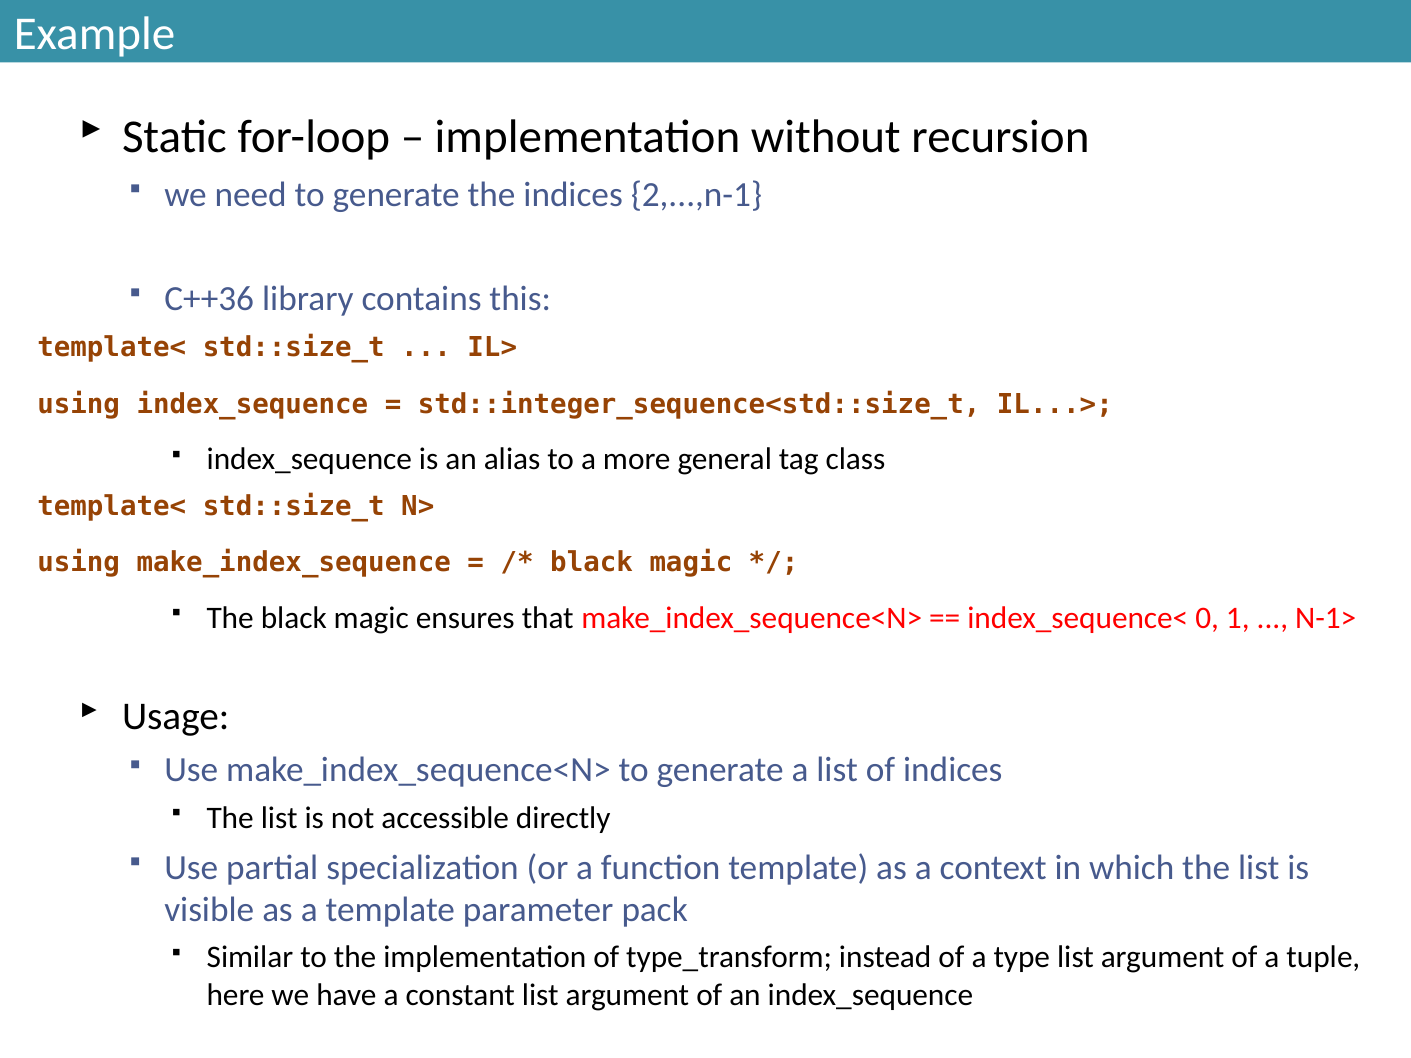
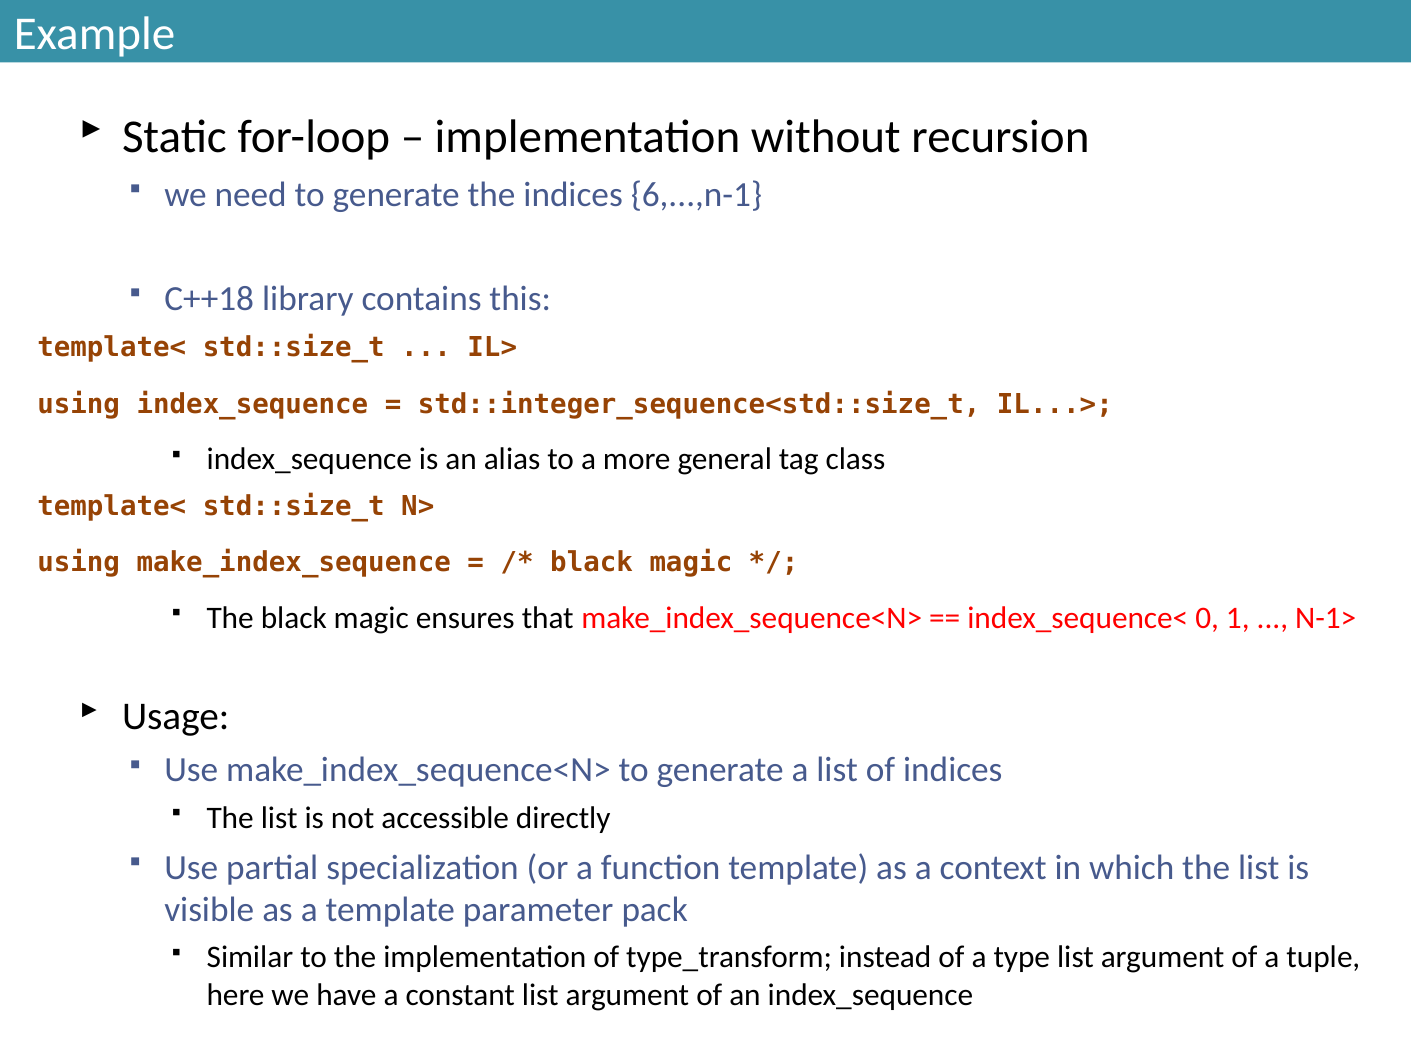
2,...,n-1: 2,...,n-1 -> 6,...,n-1 (696, 195)
C++36: C++36 -> C++18 (209, 299)
